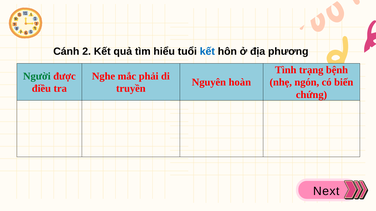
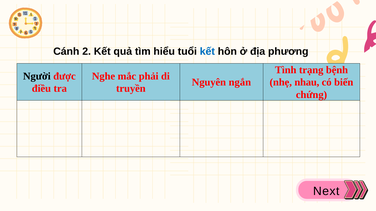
Người colour: green -> black (37, 76)
hoàn: hoàn -> ngắn (240, 82)
ngón: ngón -> nhau (307, 82)
